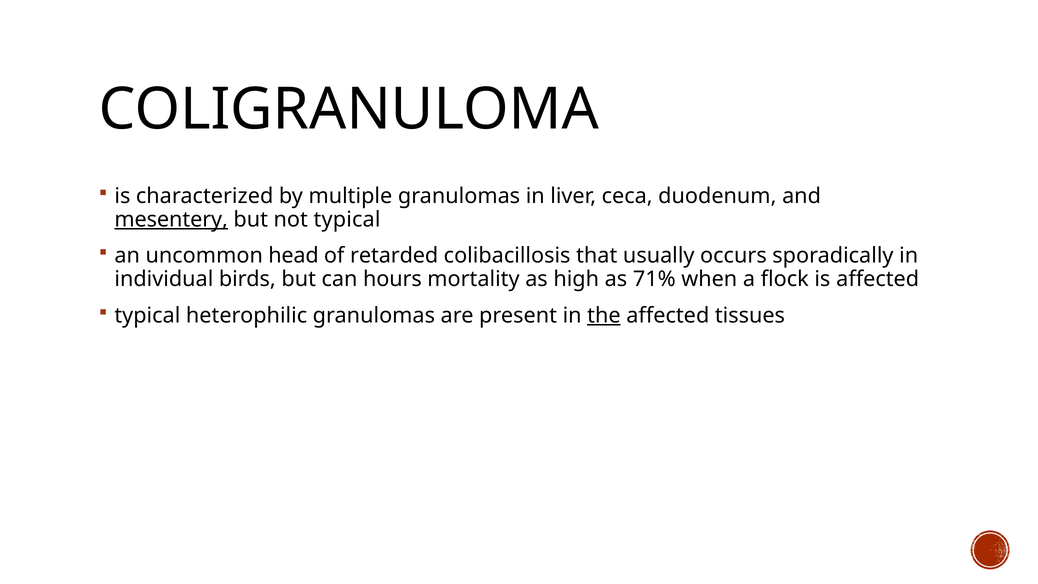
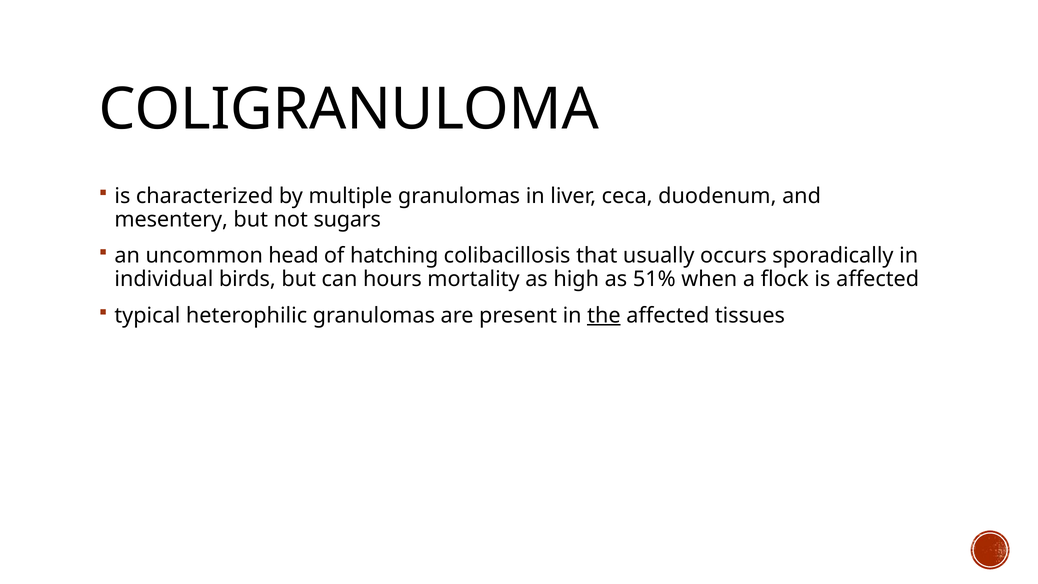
mesentery underline: present -> none (171, 219)
not typical: typical -> sugars (347, 219)
retarded: retarded -> hatching (394, 256)
71%: 71% -> 51% (654, 279)
